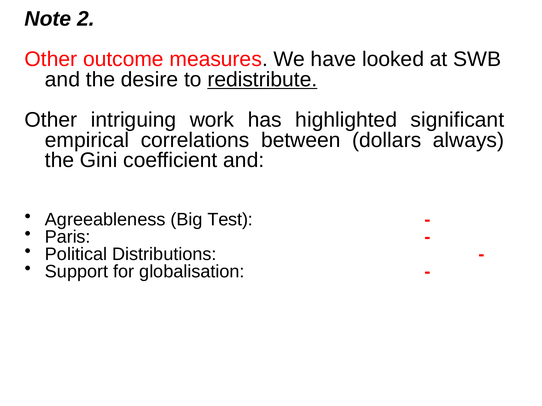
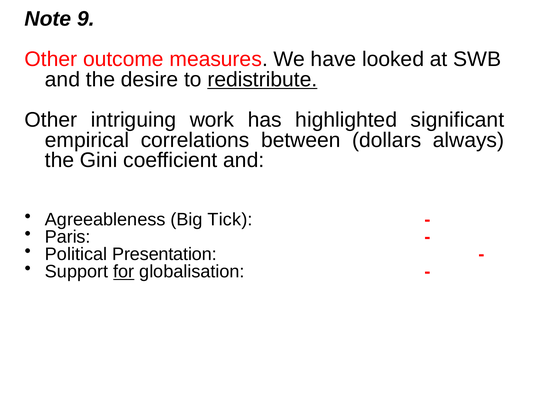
2: 2 -> 9 (86, 19)
Test: Test -> Tick (230, 220)
Distributions: Distributions -> Presentation (164, 255)
for underline: none -> present (124, 272)
